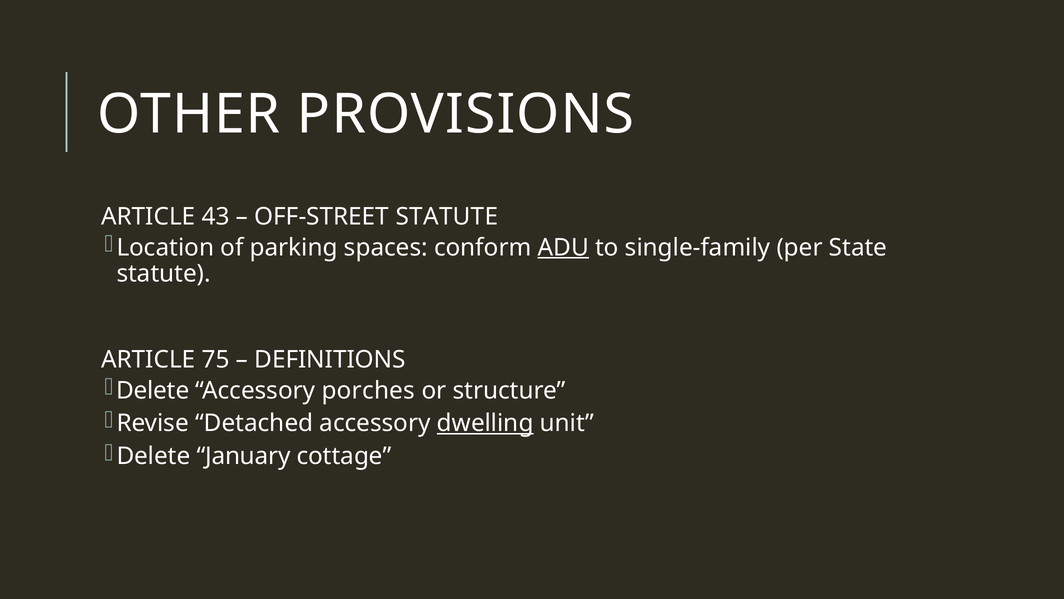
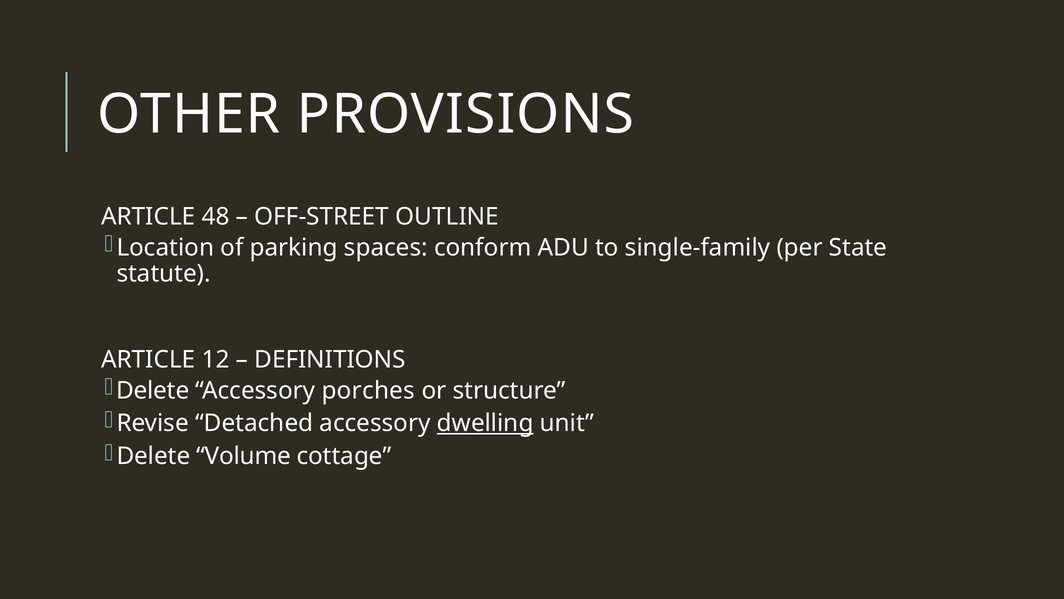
43: 43 -> 48 (216, 216)
OFF-STREET STATUTE: STATUTE -> OUTLINE (447, 216)
ADU underline: present -> none (563, 247)
75: 75 -> 12 (216, 359)
January: January -> Volume (244, 456)
